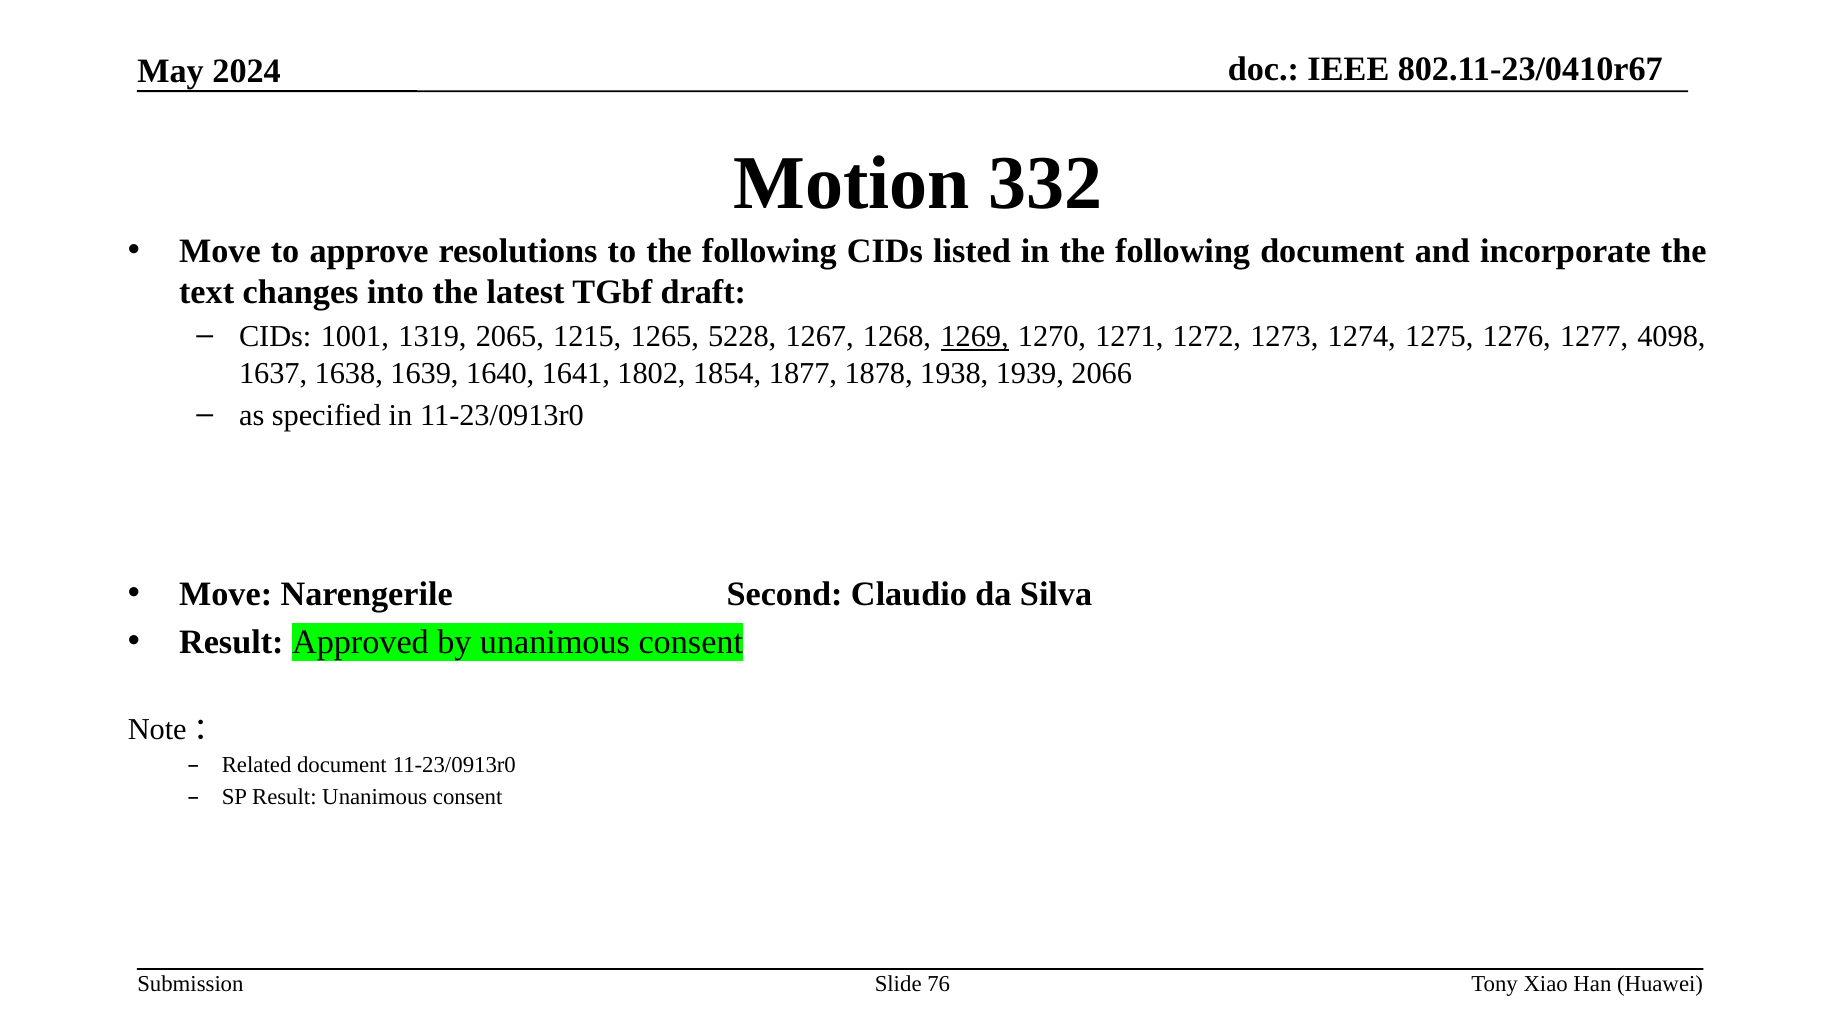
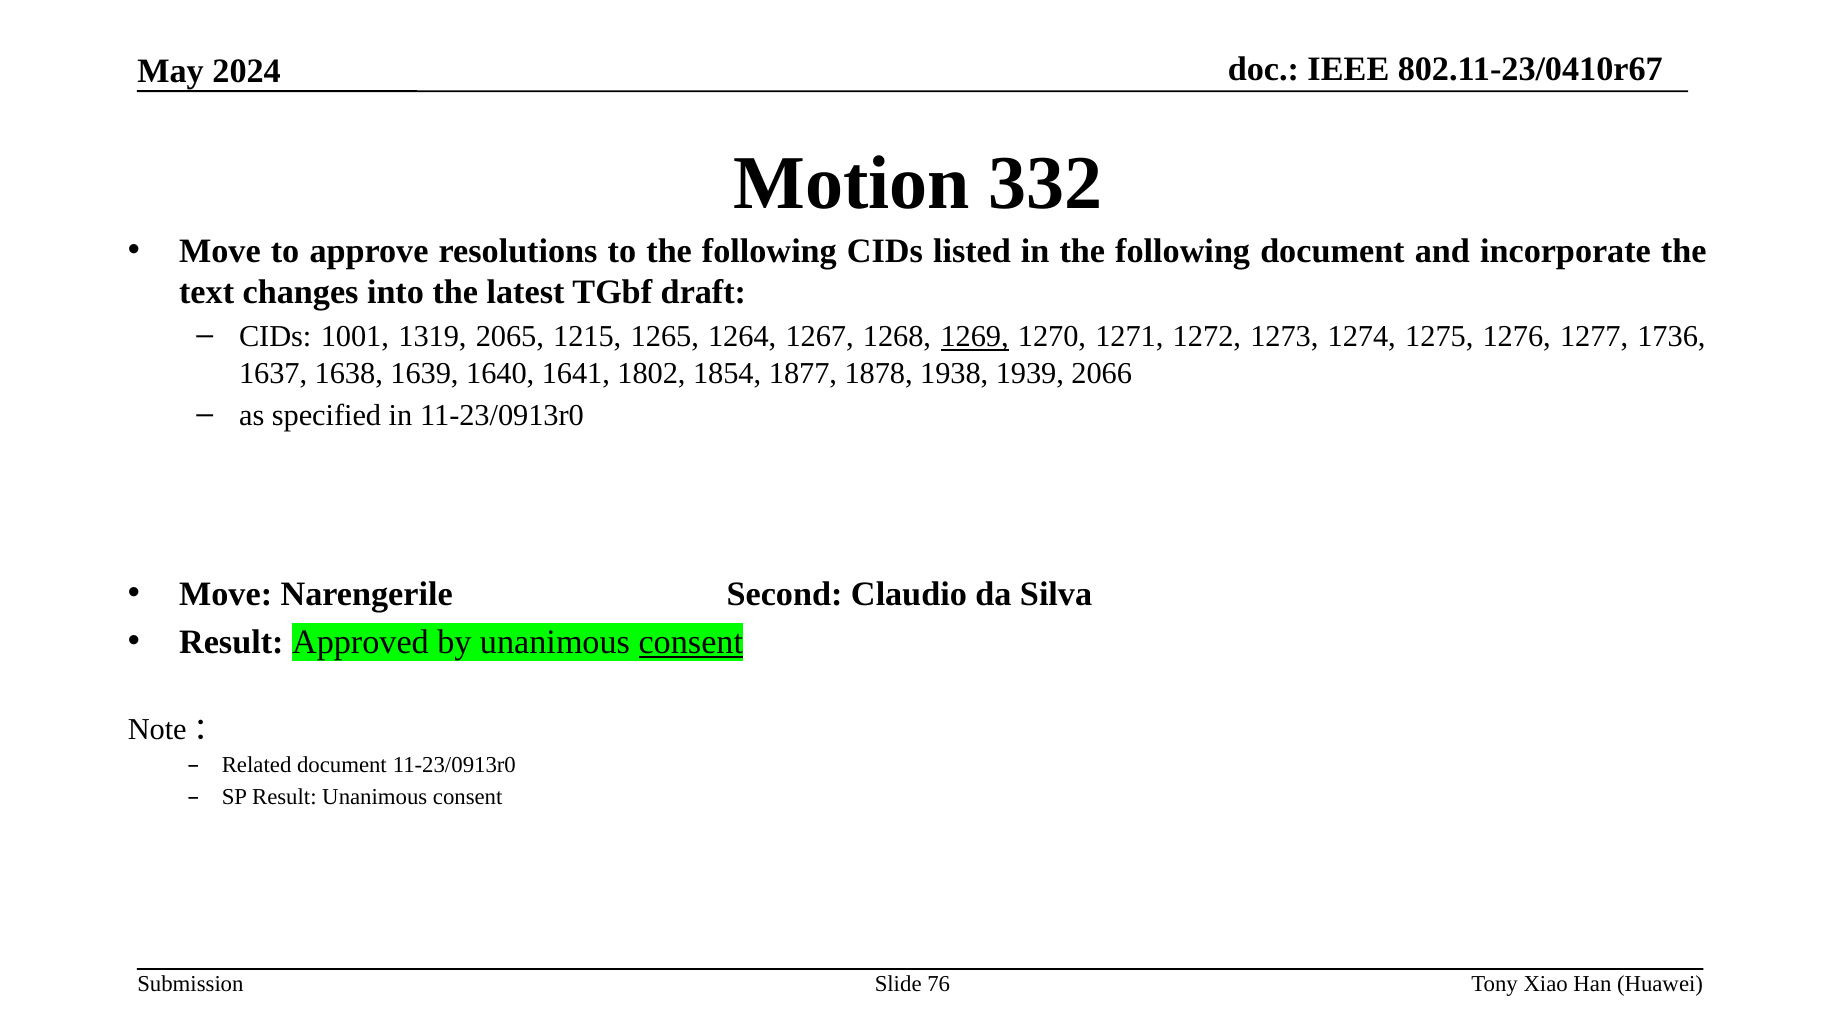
5228: 5228 -> 1264 (742, 337)
4098: 4098 -> 1736 (1671, 337)
consent underline: none -> present (691, 643)
